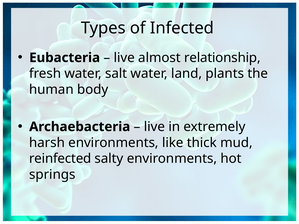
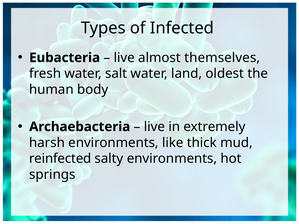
relationship: relationship -> themselves (222, 58)
plants: plants -> oldest (225, 74)
